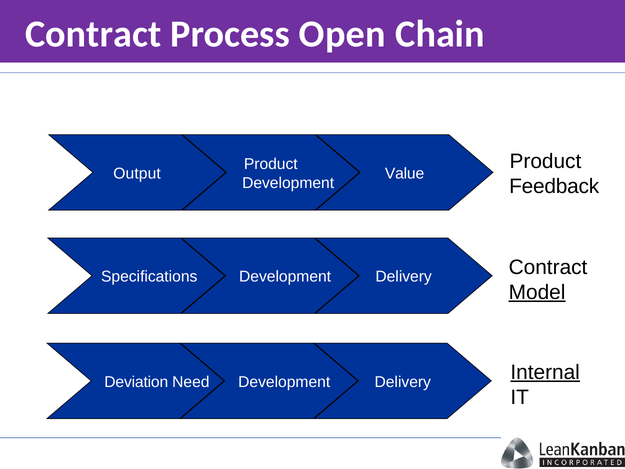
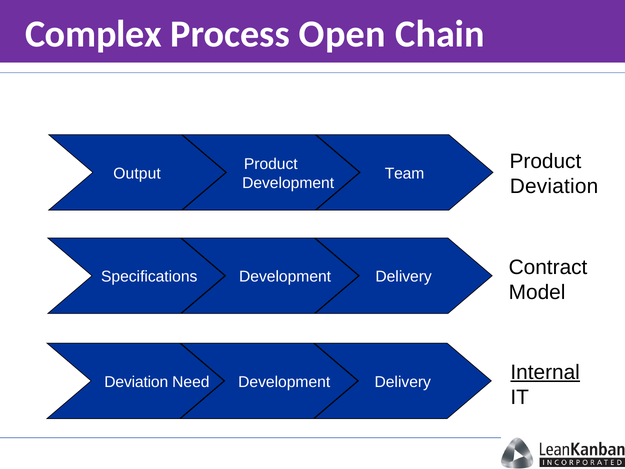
Contract: Contract -> Complex (93, 34)
Value: Value -> Team (405, 173)
Feedback: Feedback -> Deviation (554, 186)
Model underline: present -> none (537, 292)
